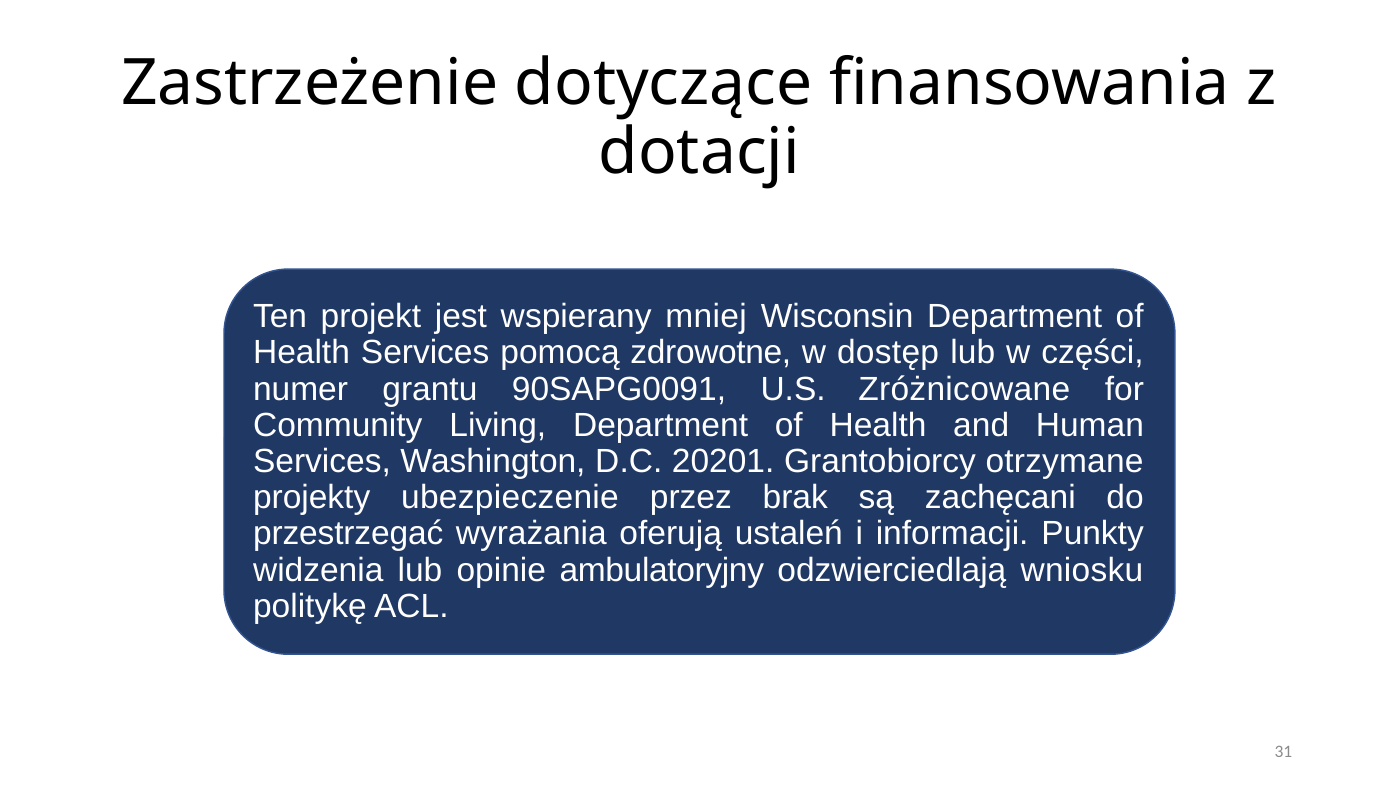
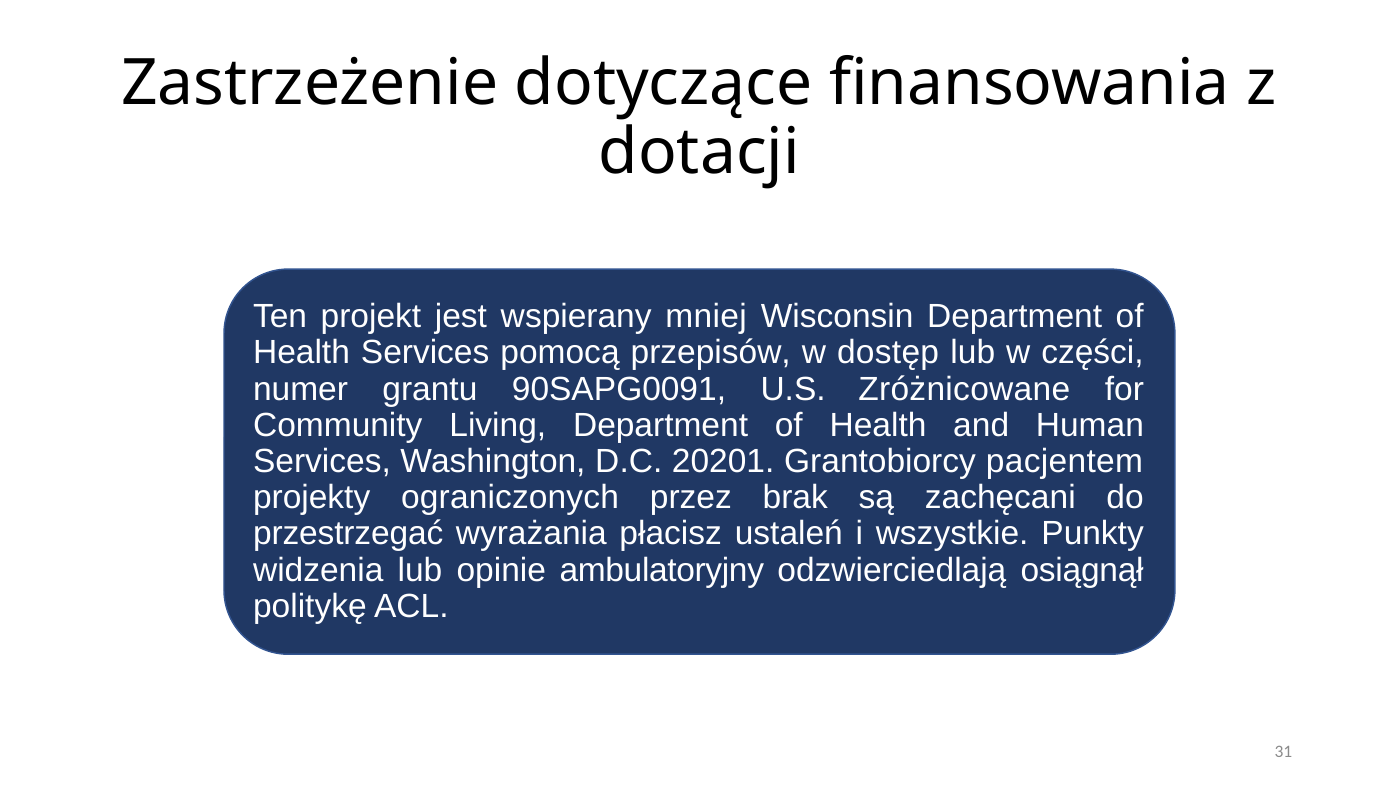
zdrowotne: zdrowotne -> przepisów (711, 353)
otrzymane: otrzymane -> pacjentem (1064, 461)
ubezpieczenie: ubezpieczenie -> ograniczonych (510, 498)
oferują: oferują -> płacisz (671, 534)
informacji: informacji -> wszystkie (952, 534)
wniosku: wniosku -> osiągnął (1082, 570)
